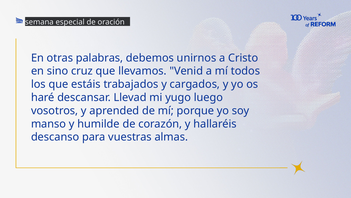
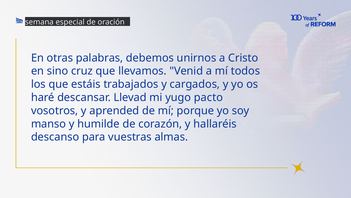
luego: luego -> pacto (208, 97)
